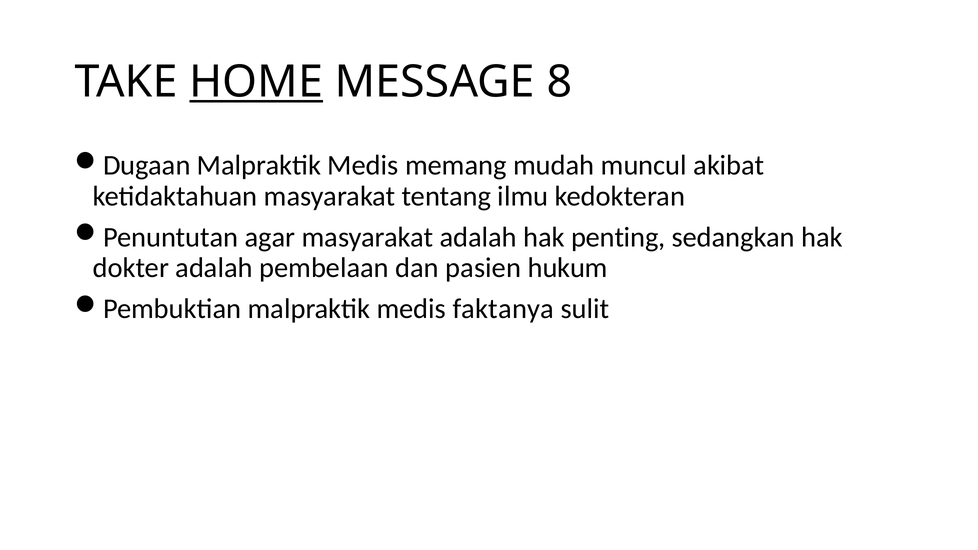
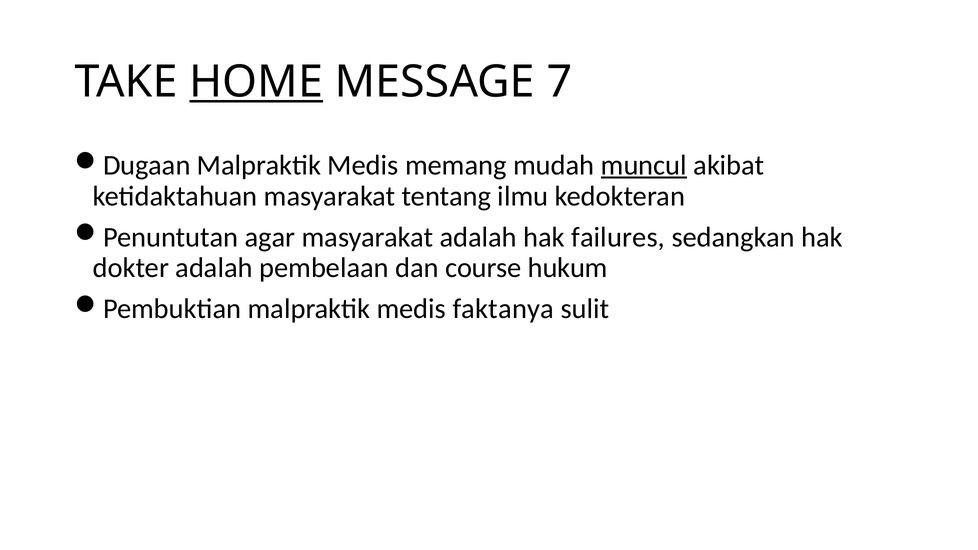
8: 8 -> 7 (559, 82)
muncul underline: none -> present (644, 165)
penting: penting -> failures (618, 237)
pasien: pasien -> course (483, 268)
